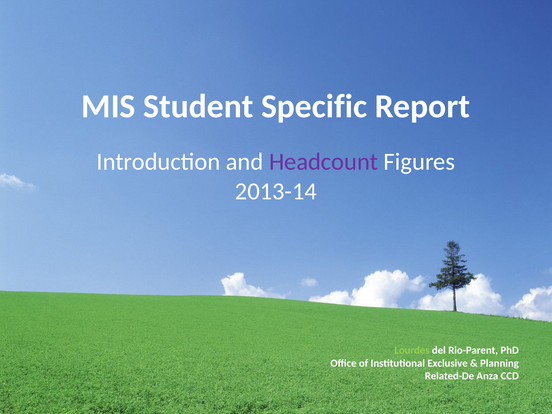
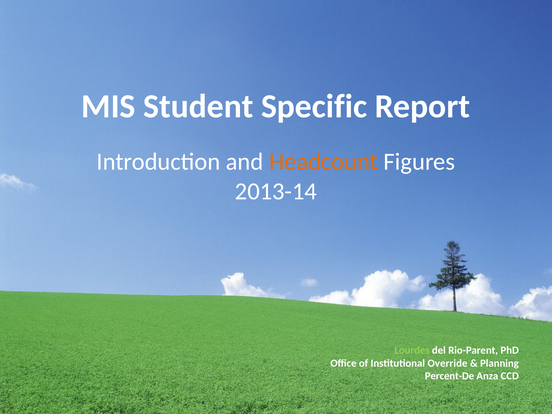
Headcount colour: purple -> orange (324, 162)
Exclusive: Exclusive -> Override (447, 363)
Related-De: Related-De -> Percent-De (449, 376)
